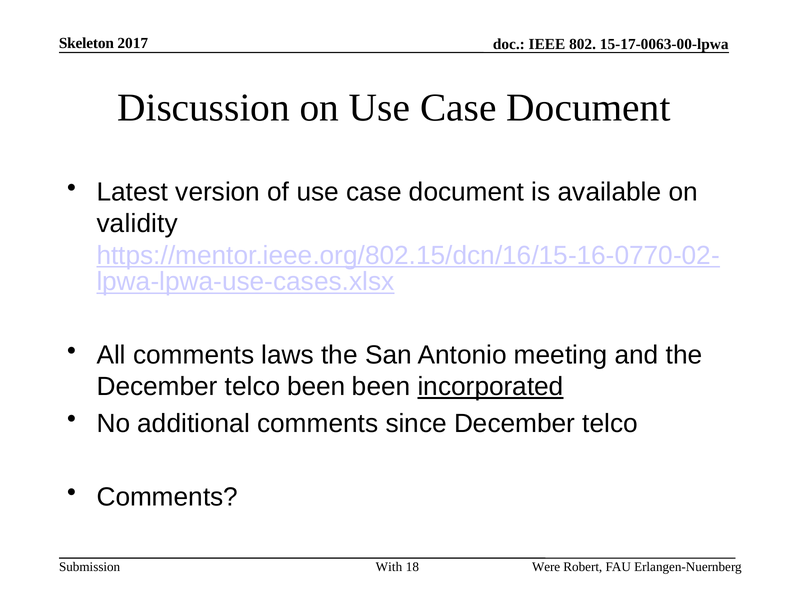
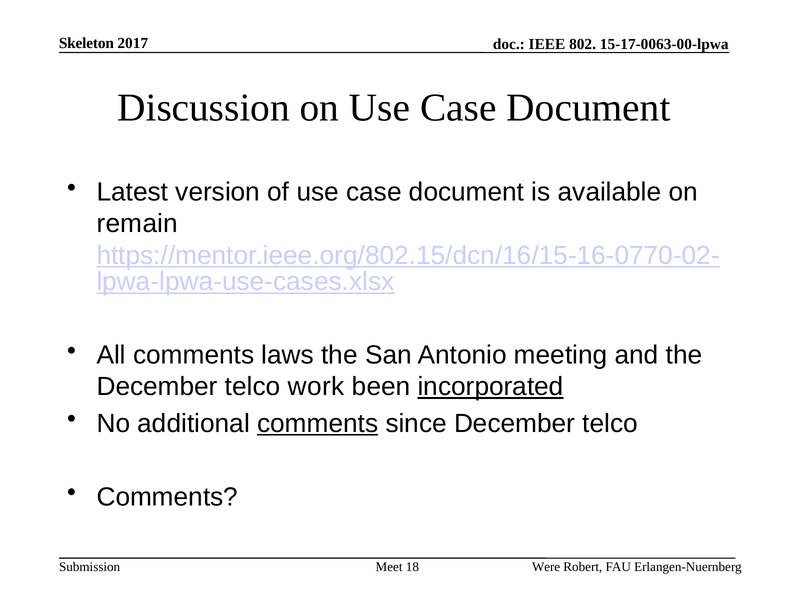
validity: validity -> remain (137, 224)
telco been: been -> work (316, 387)
comments underline: none -> present (318, 423)
With: With -> Meet (389, 567)
